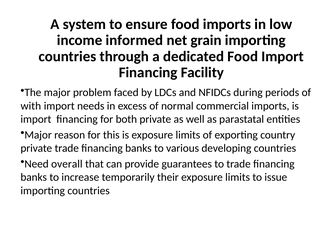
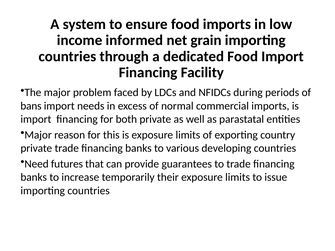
with: with -> bans (31, 106)
overall: overall -> futures (67, 164)
